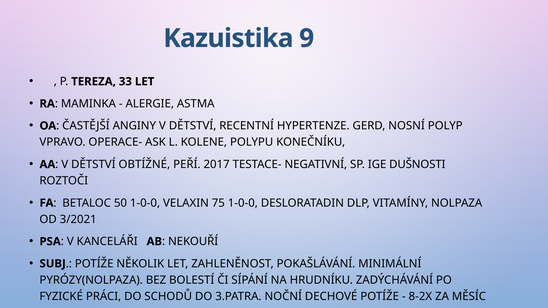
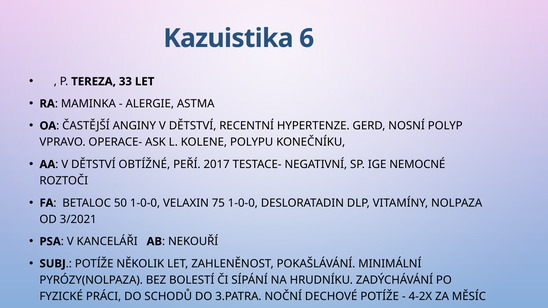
9: 9 -> 6 (307, 38)
DUŠNOSTI: DUŠNOSTI -> NEMOCNÉ (417, 164)
8-2X: 8-2X -> 4-2X (420, 297)
